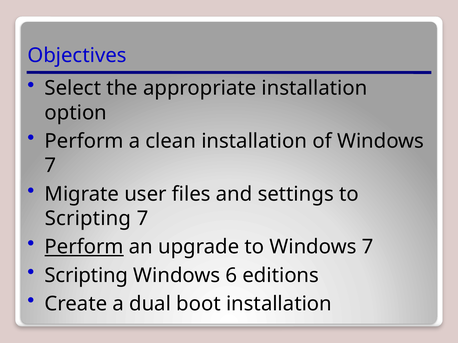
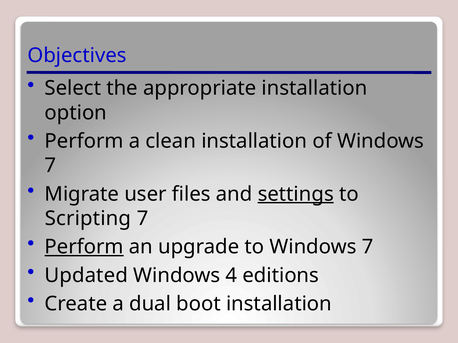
settings underline: none -> present (296, 194)
Scripting: Scripting -> Updated (86, 276)
6: 6 -> 4 (231, 276)
